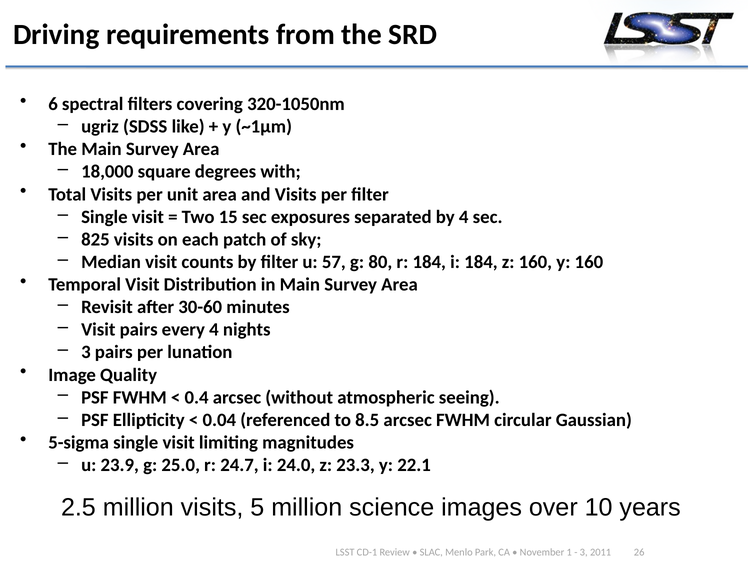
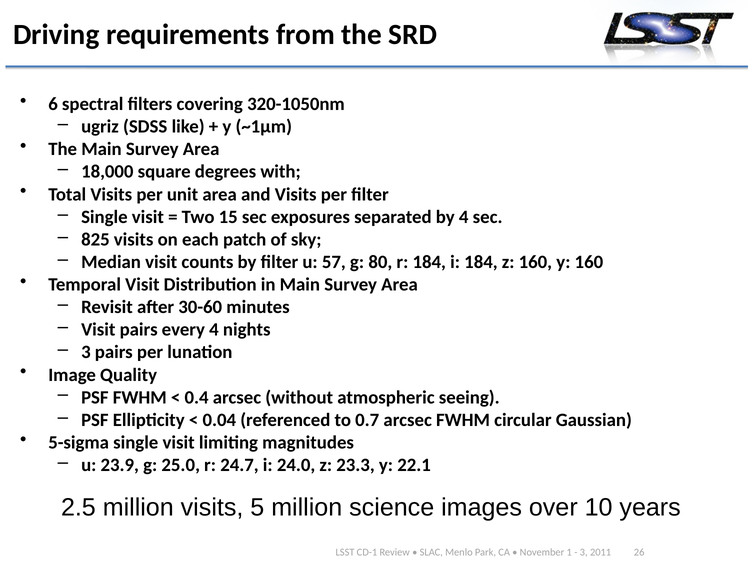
8.5: 8.5 -> 0.7 (367, 420)
